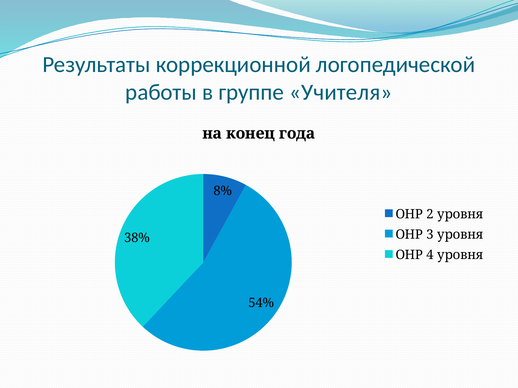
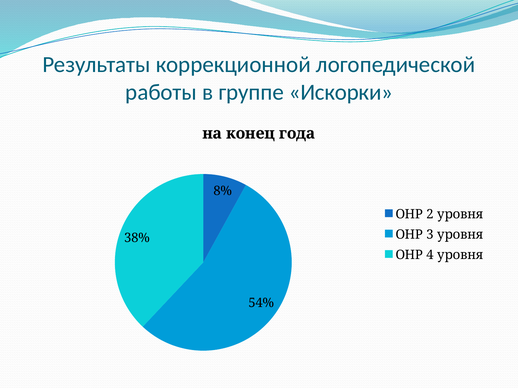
Учителя: Учителя -> Искорки (341, 92)
